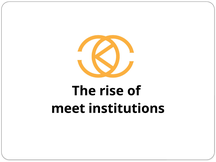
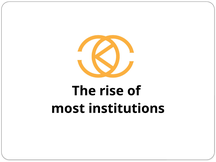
meet: meet -> most (68, 109)
